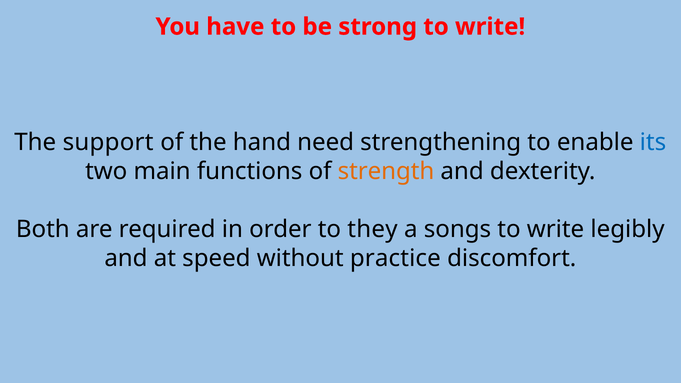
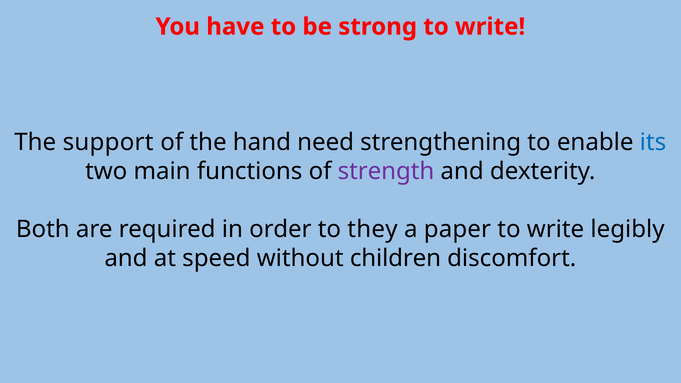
strength colour: orange -> purple (386, 171)
songs: songs -> paper (457, 229)
practice: practice -> children (395, 258)
